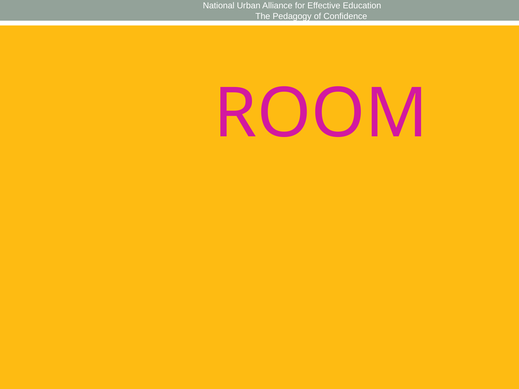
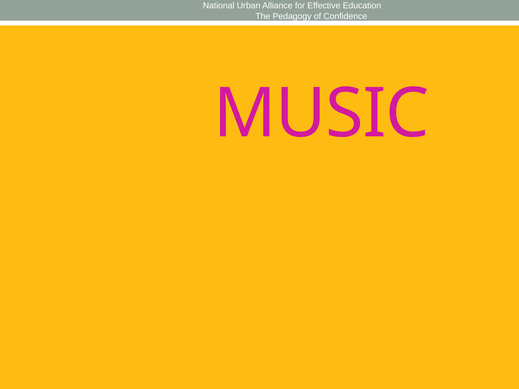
ROOM: ROOM -> MUSIC (321, 114)
